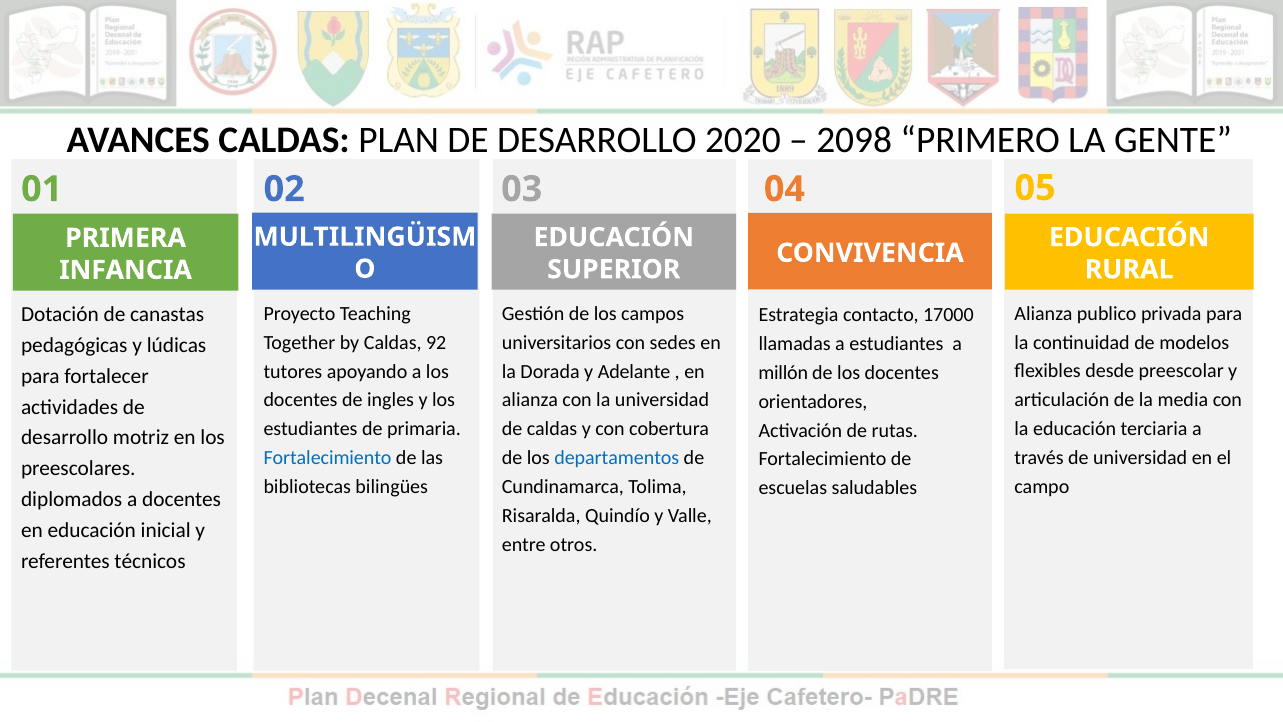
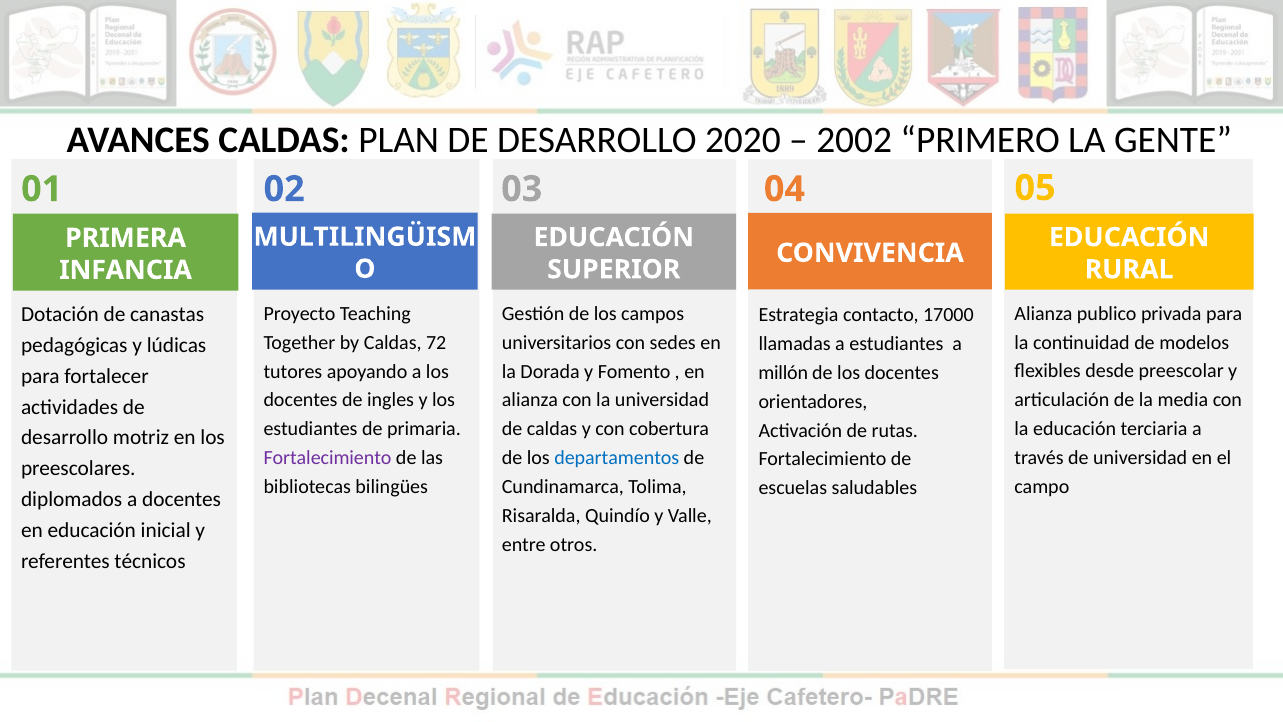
2098: 2098 -> 2002 (854, 140)
92: 92 -> 72 (436, 342)
Adelante: Adelante -> Fomento (634, 371)
Fortalecimiento colour: blue -> purple (328, 458)
